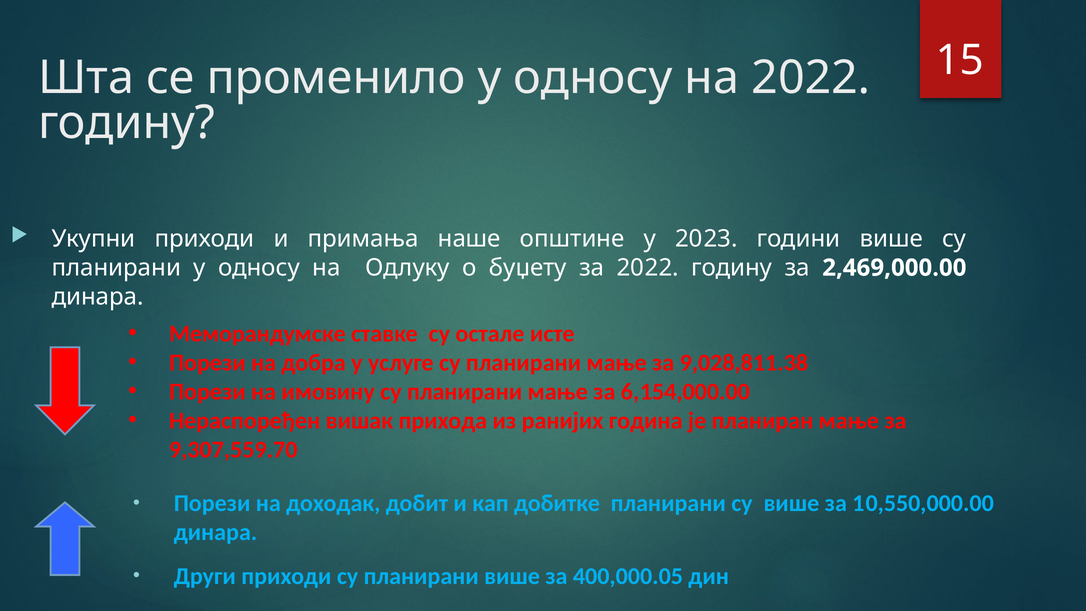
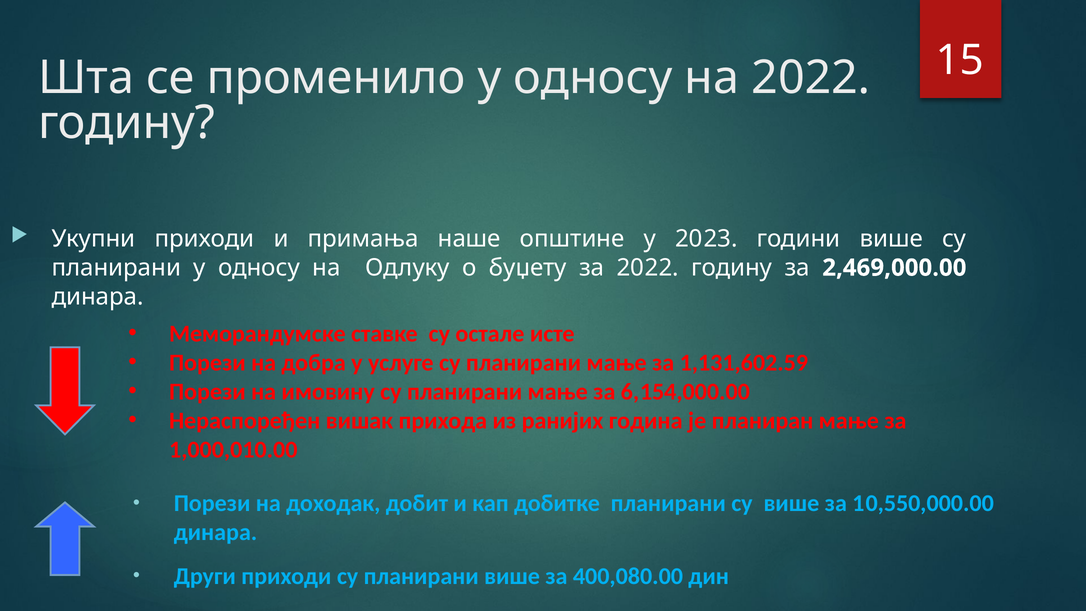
9,028,811.38: 9,028,811.38 -> 1,131,602.59 (744, 363)
9,307,559.70: 9,307,559.70 -> 1,000,010.00 (233, 449)
400,000.05: 400,000.05 -> 400,080.00 (628, 576)
